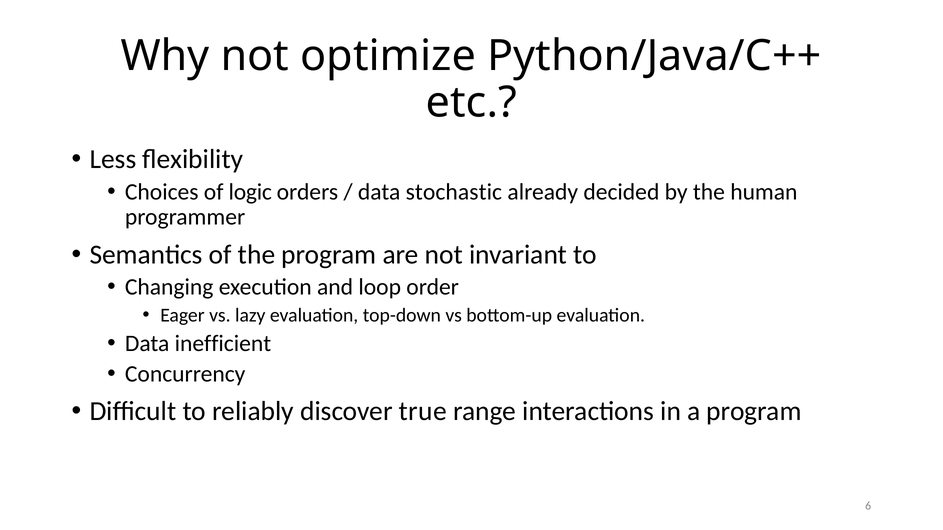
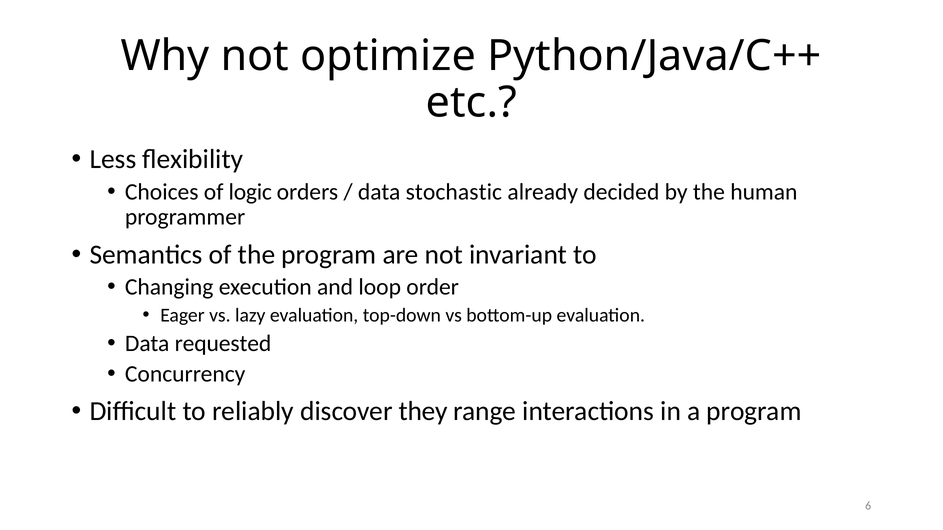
inefficient: inefficient -> requested (223, 344)
true: true -> they (423, 411)
